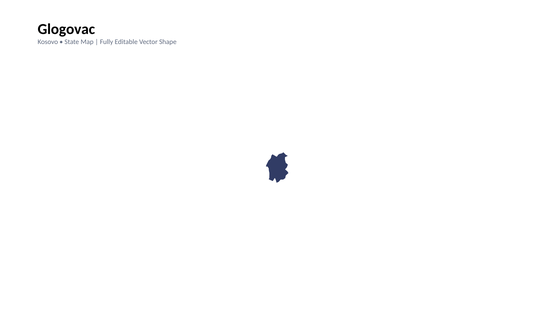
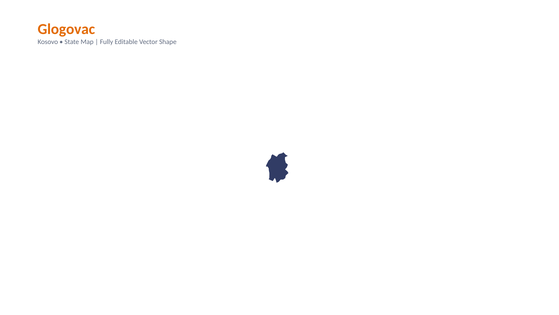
Glogovac colour: black -> orange (66, 29)
